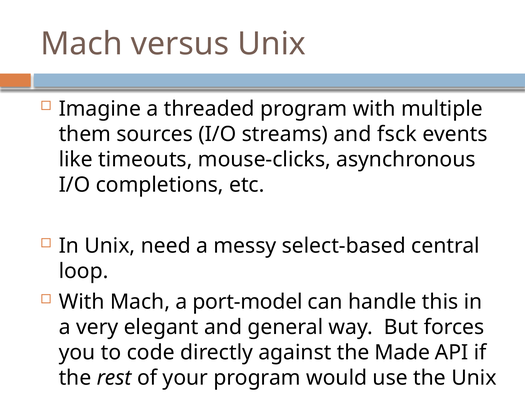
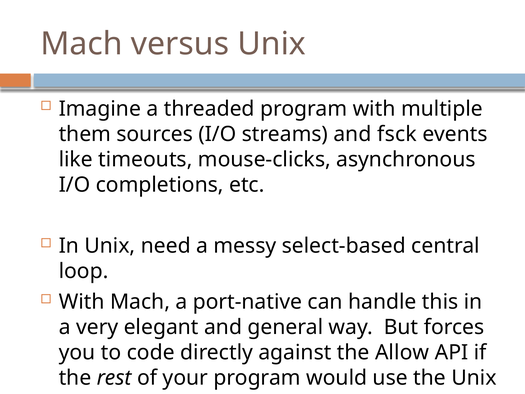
port-model: port-model -> port-native (247, 302)
Made: Made -> Allow (402, 352)
